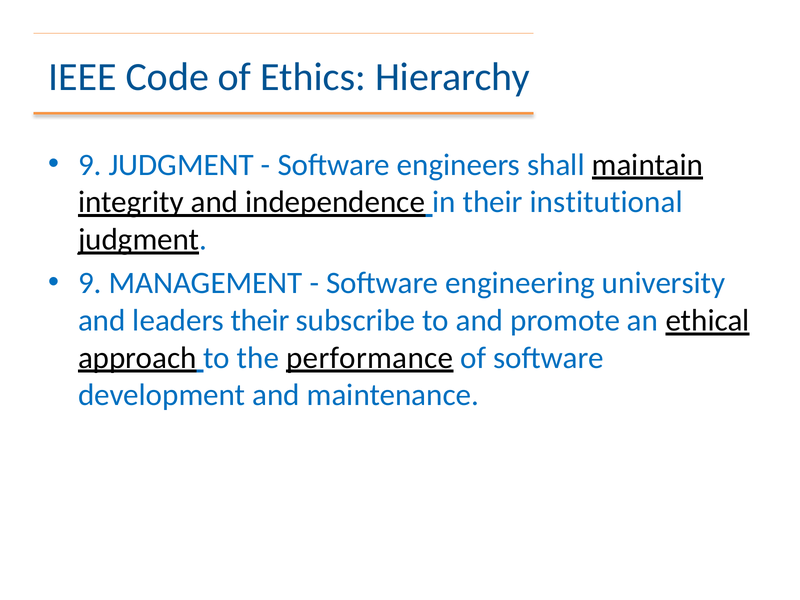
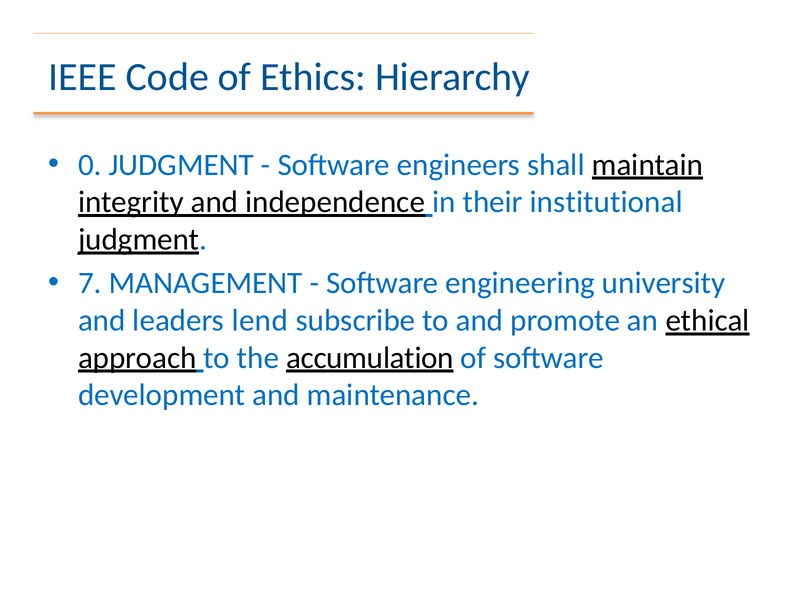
9: 9 -> 0 (90, 165)
9: 9 -> 7 (90, 283)
leaders their: their -> lend (260, 321)
performance: performance -> accumulation (370, 358)
